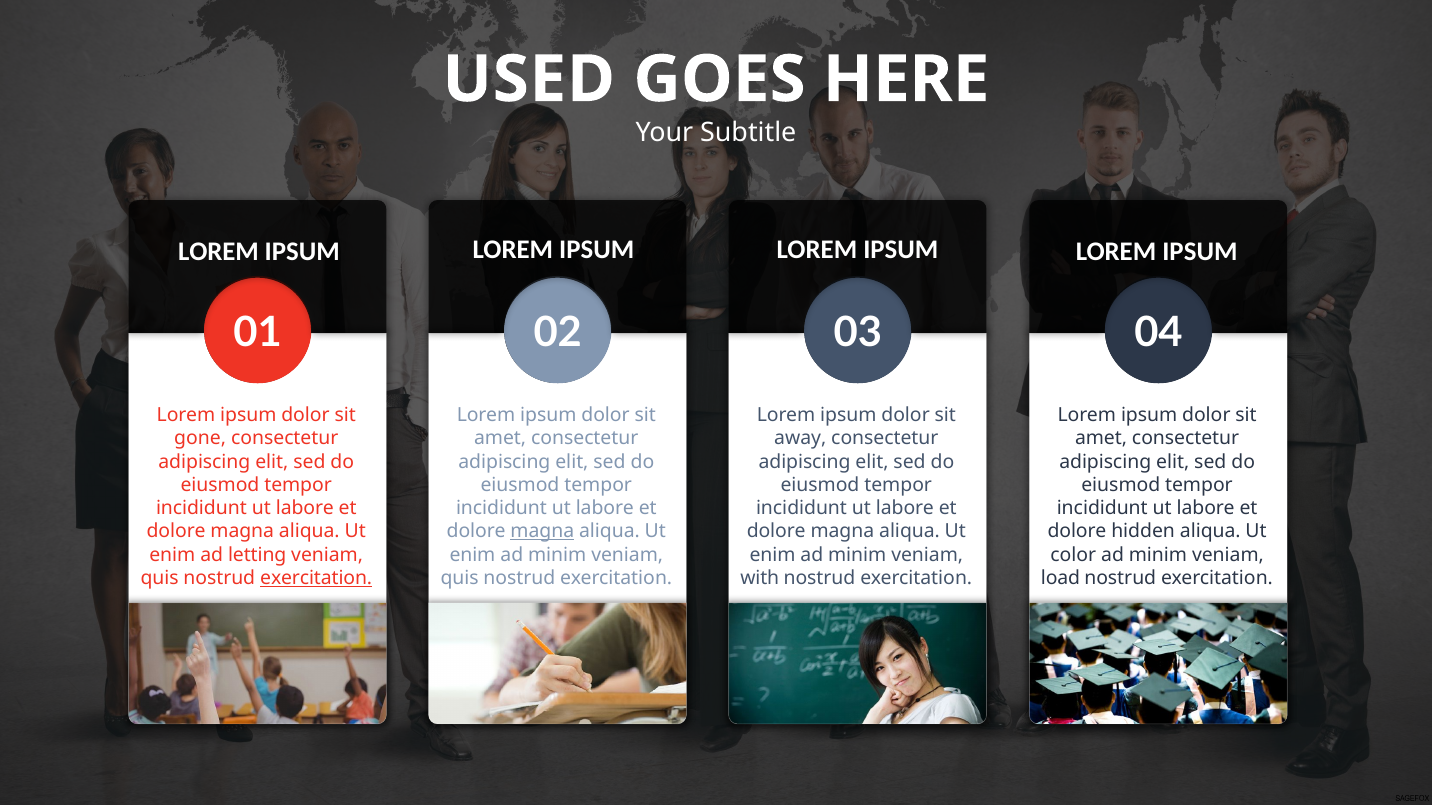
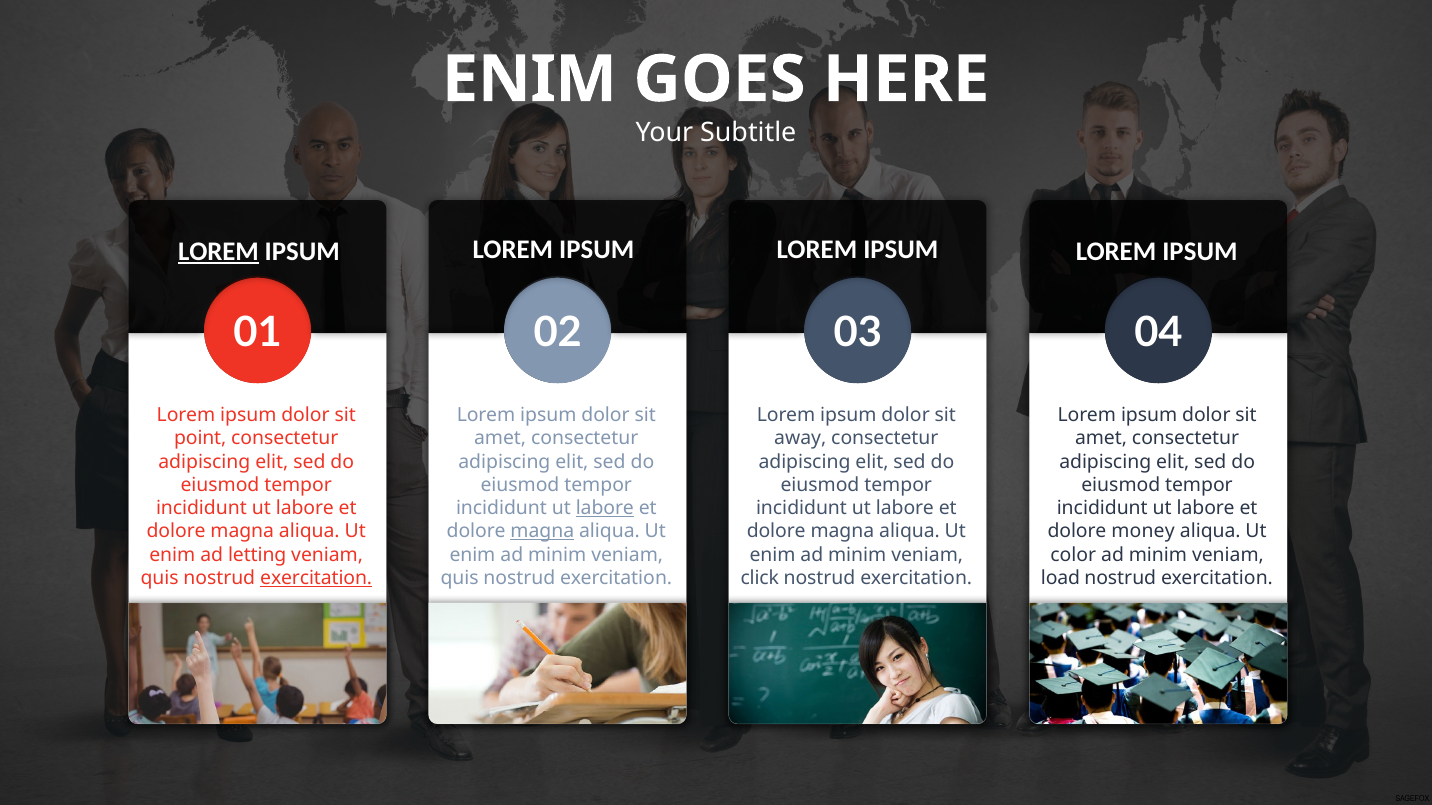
USED: USED -> ENIM (529, 80)
LOREM underline: none -> present (218, 252)
gone: gone -> point (200, 439)
labore underline: none -> present (605, 509)
hidden: hidden -> money (1143, 532)
with: with -> click (760, 578)
